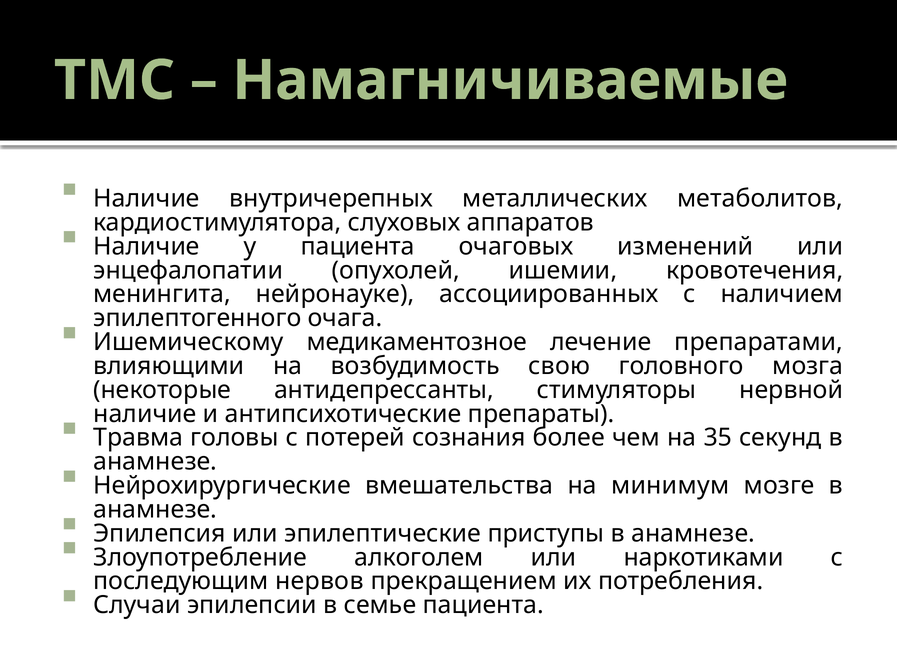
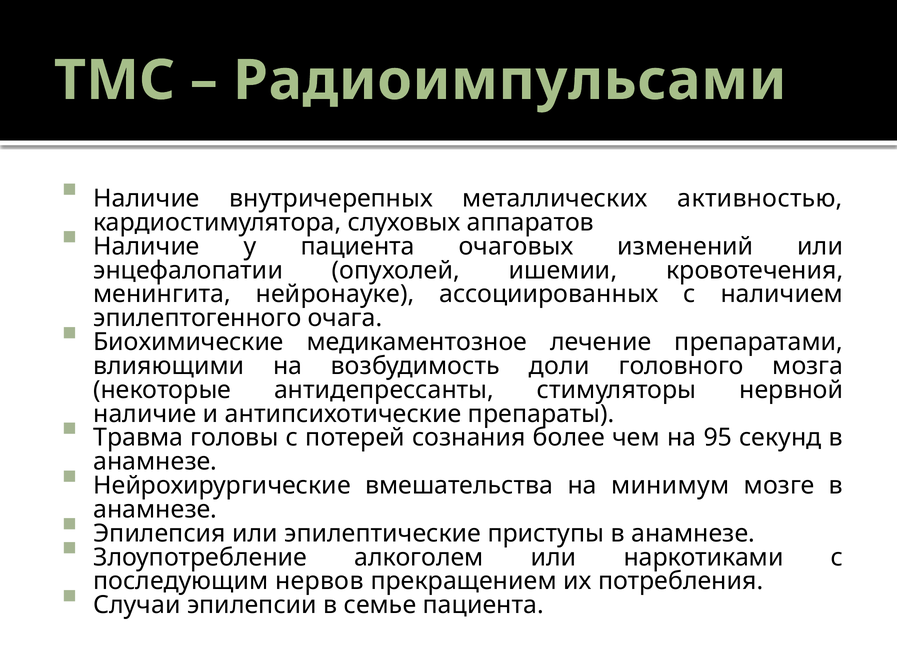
Намагничиваемые: Намагничиваемые -> Радиоимпульсами (510, 81)
метаболитов: метаболитов -> активностью (760, 199)
Ишемическому: Ишемическому -> Биохимические (188, 342)
свою: свою -> доли (559, 366)
35: 35 -> 95 (718, 438)
